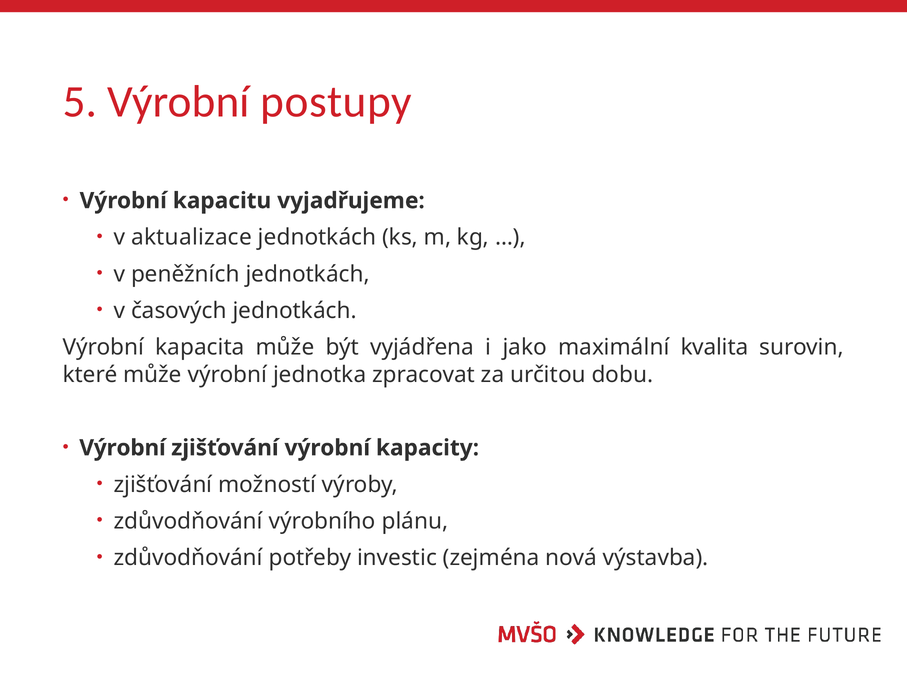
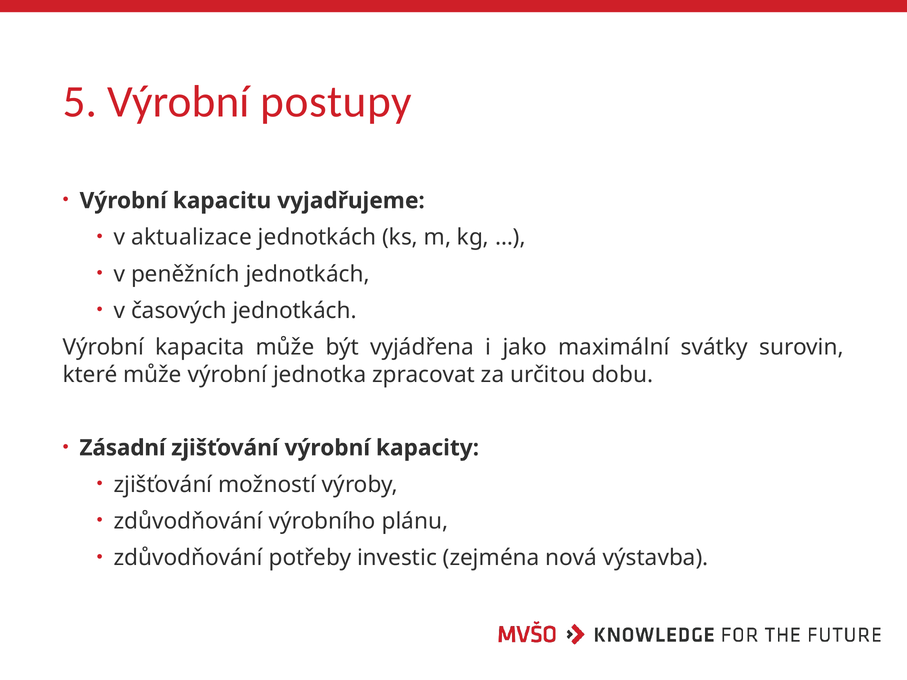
kvalita: kvalita -> svátky (714, 347)
Výrobní: Výrobní -> Zásadní (123, 448)
